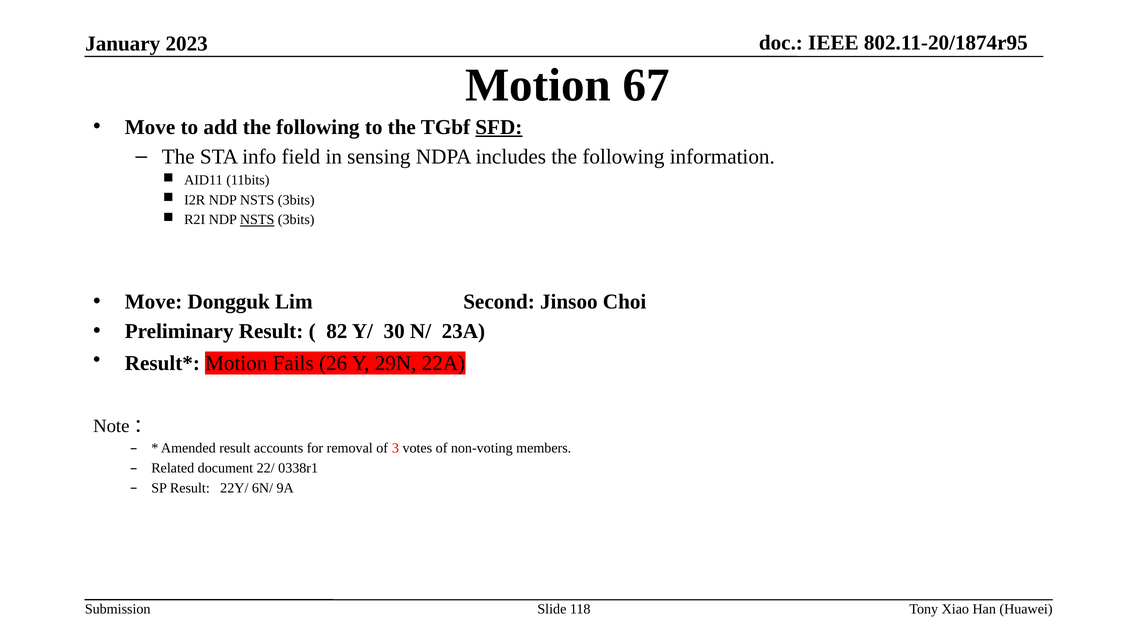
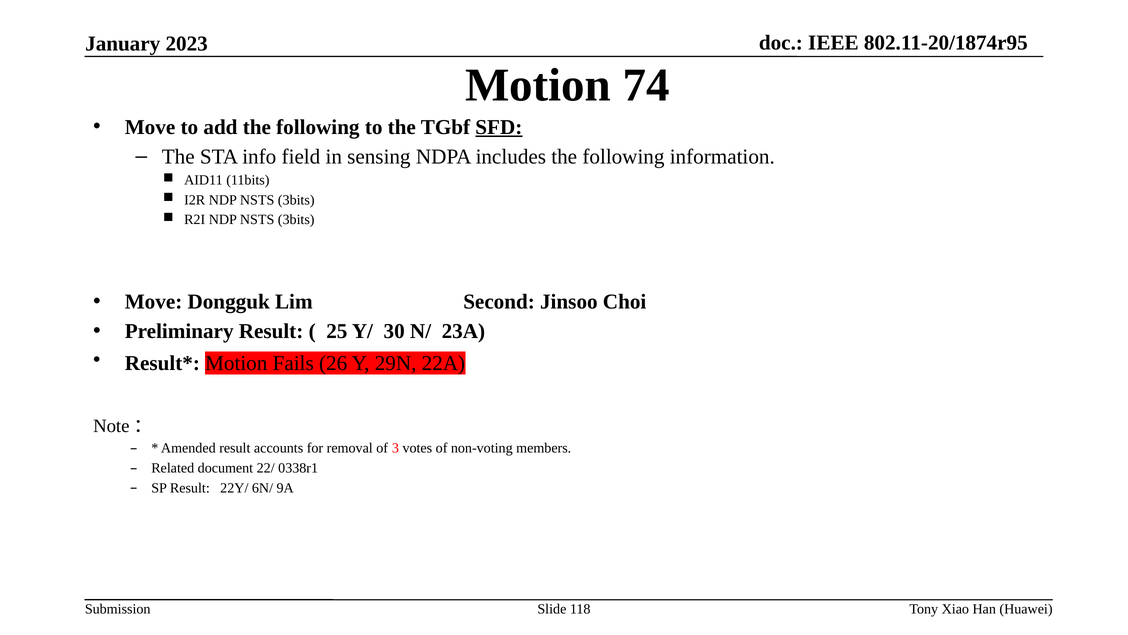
67: 67 -> 74 (646, 85)
NSTS underline: present -> none (257, 220)
82: 82 -> 25 (337, 331)
